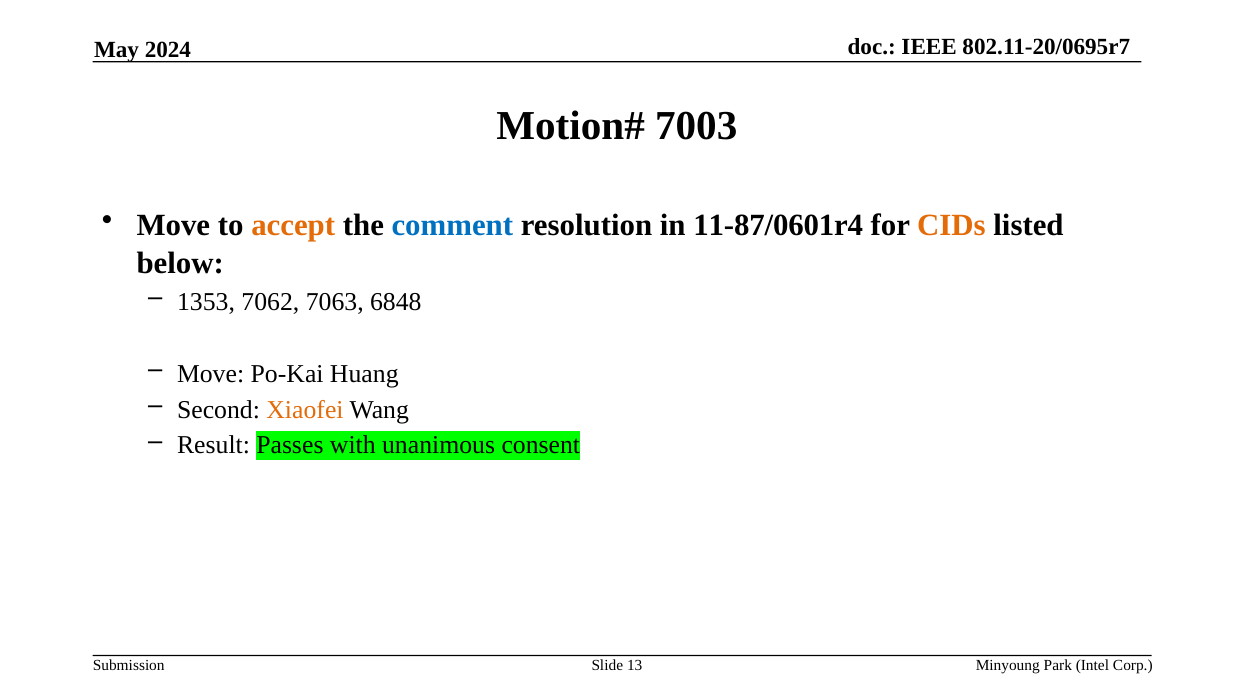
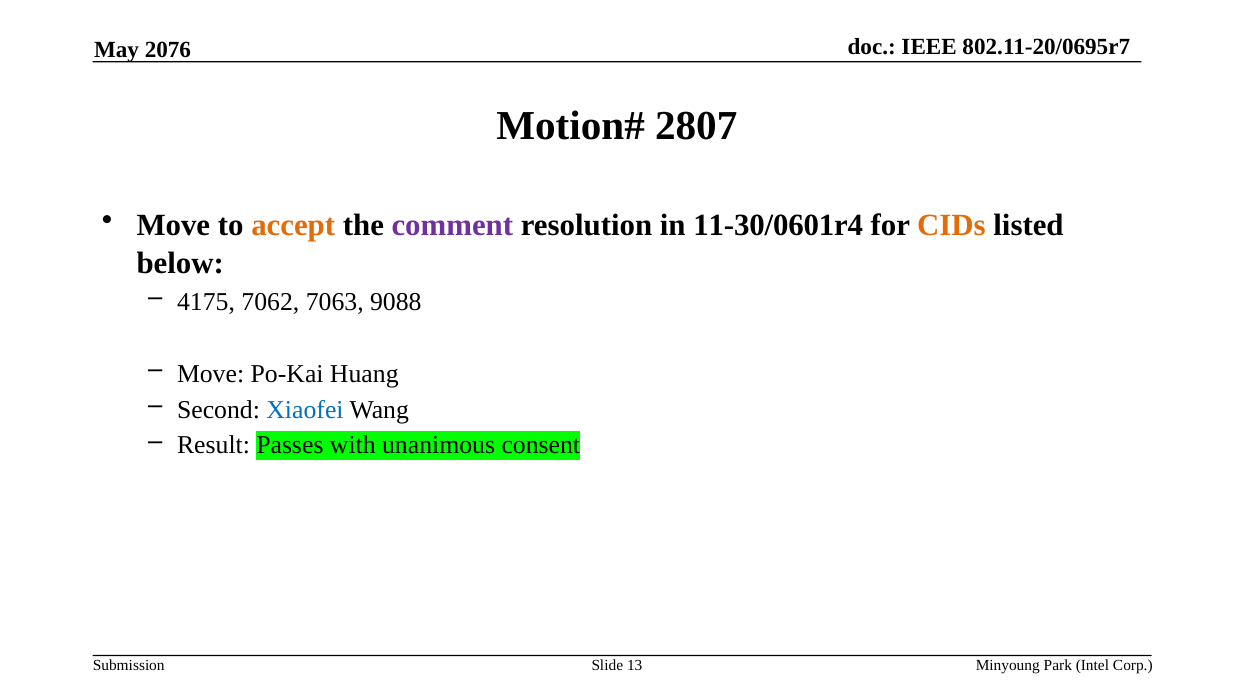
2024: 2024 -> 2076 (168, 49)
7003: 7003 -> 2807 (696, 126)
comment colour: blue -> purple (452, 226)
11-87/0601r4: 11-87/0601r4 -> 11-30/0601r4 (778, 226)
1353: 1353 -> 4175 (206, 302)
6848: 6848 -> 9088 (396, 302)
Xiaofei colour: orange -> blue (305, 410)
